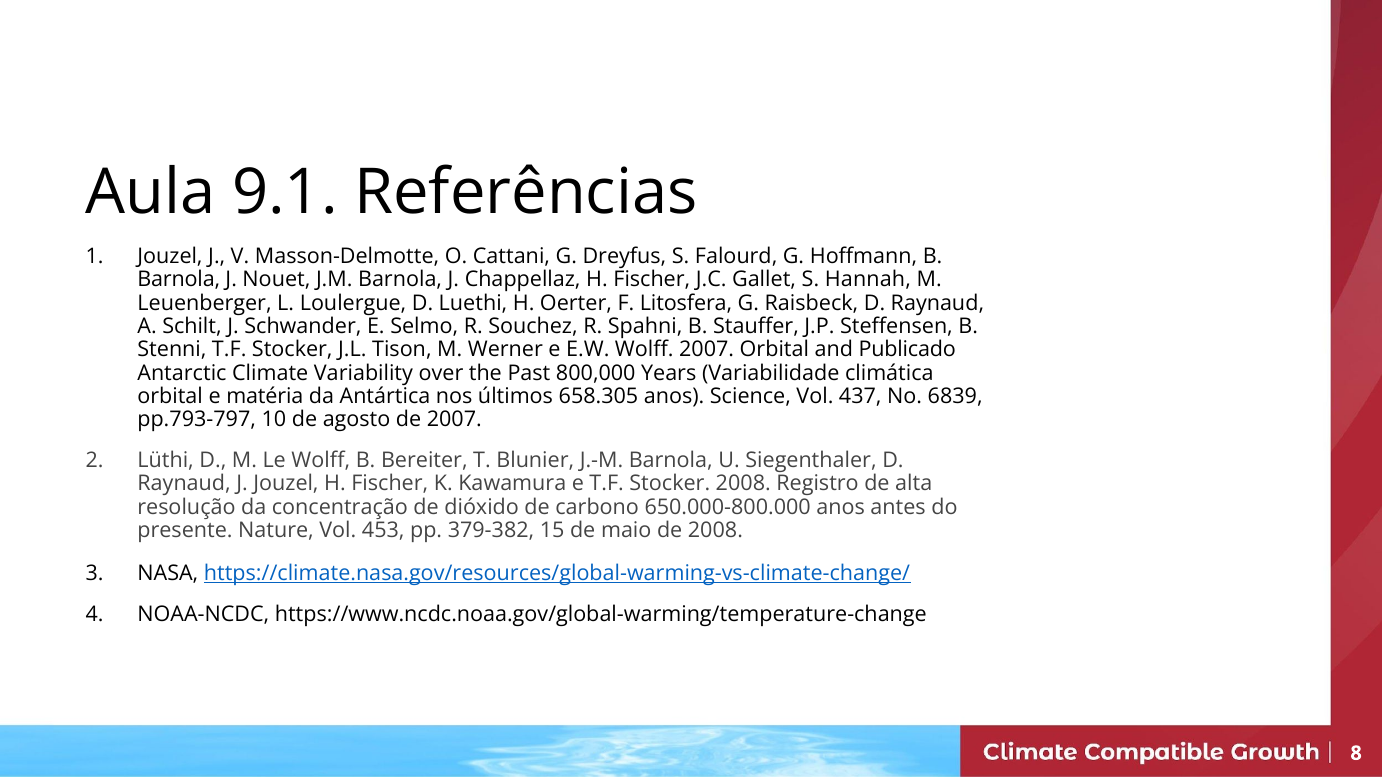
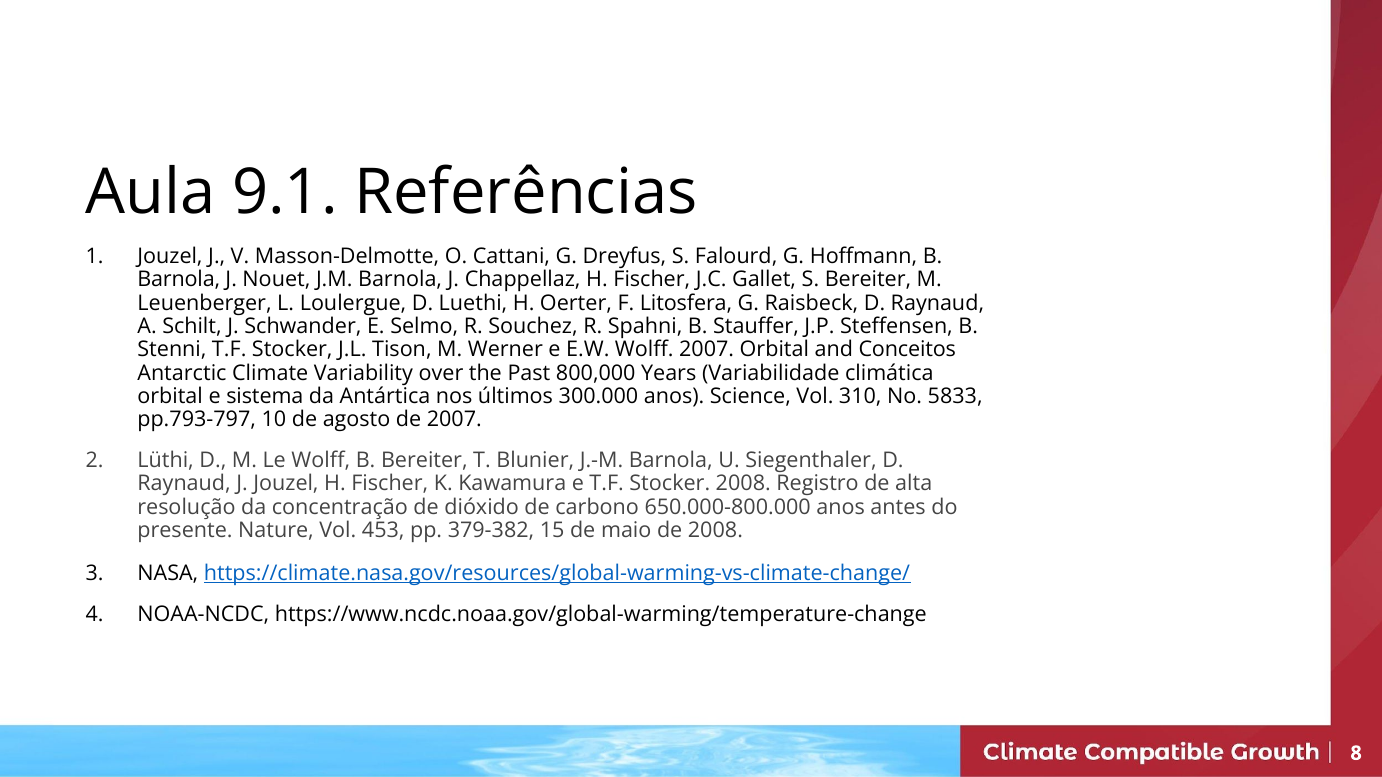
S Hannah: Hannah -> Bereiter (868, 280)
Publicado: Publicado -> Conceitos (907, 350)
matéria: matéria -> sistema (265, 397)
658.305: 658.305 -> 300.000 (598, 397)
437: 437 -> 310 (860, 397)
6839: 6839 -> 5833 (955, 397)
